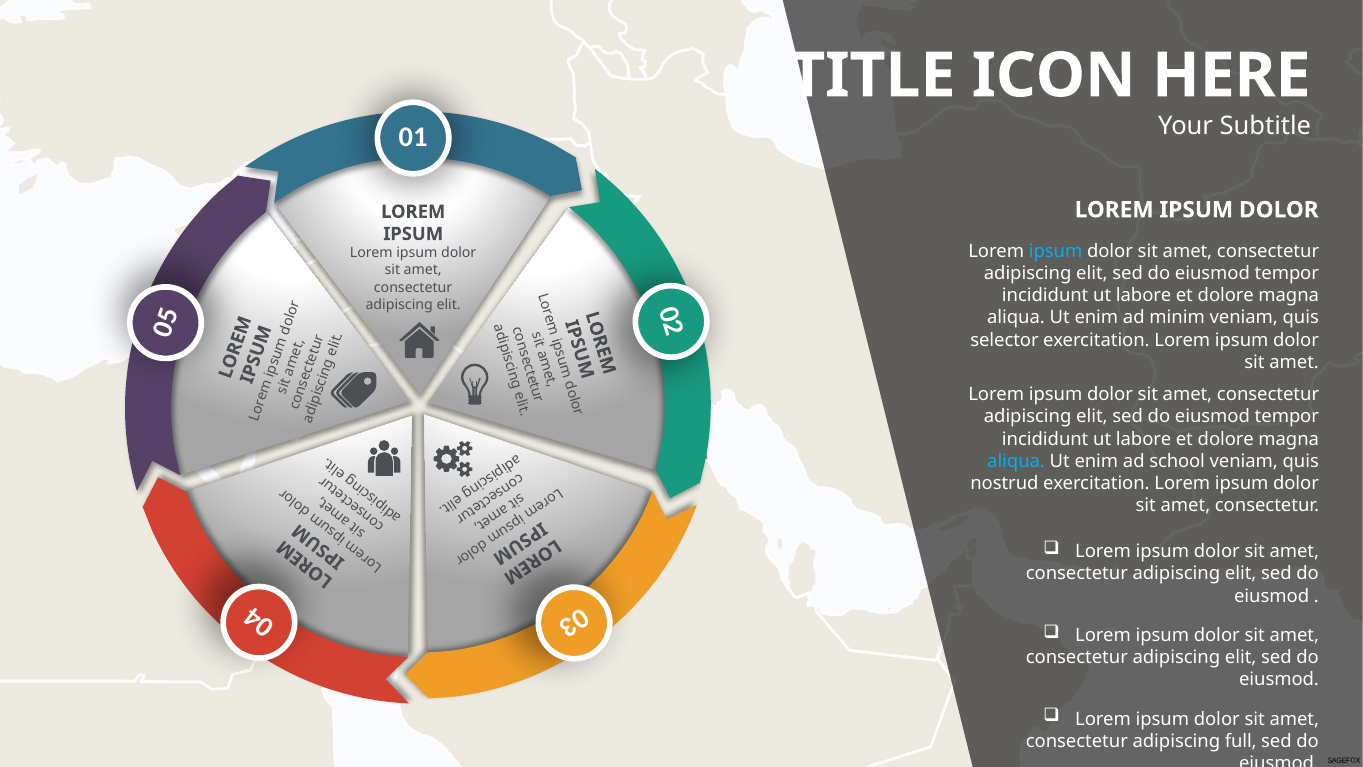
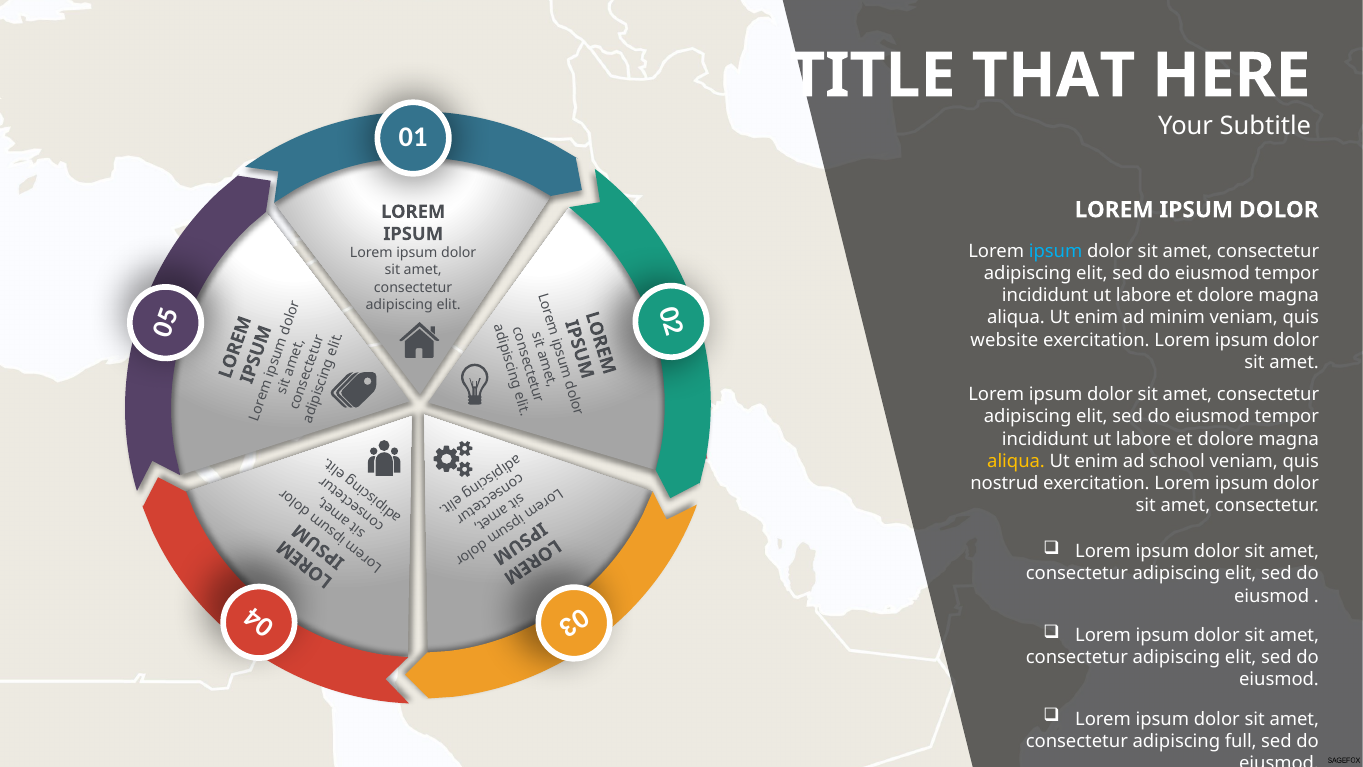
ICON: ICON -> THAT (1054, 76)
selector: selector -> website (1004, 340)
aliqua colour: light blue -> yellow (1016, 461)
